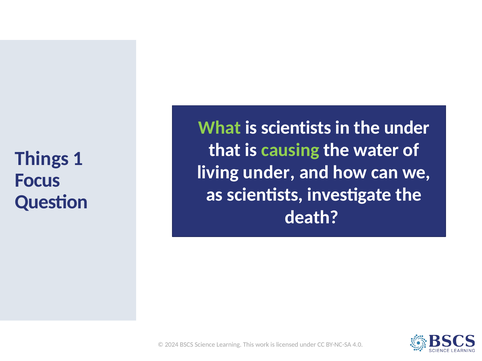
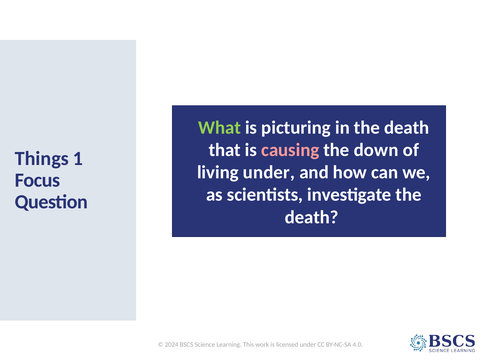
is scientists: scientists -> picturing (296, 128)
in the under: under -> death (407, 128)
causing colour: light green -> pink (290, 150)
water: water -> down (376, 150)
